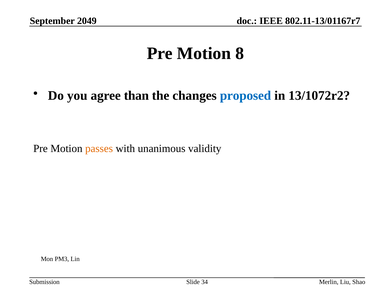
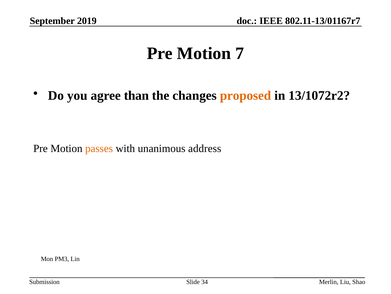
2049: 2049 -> 2019 (87, 21)
8: 8 -> 7 (240, 53)
proposed colour: blue -> orange (245, 95)
validity: validity -> address (205, 148)
